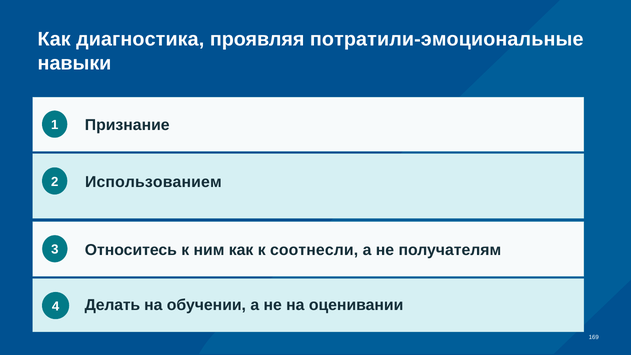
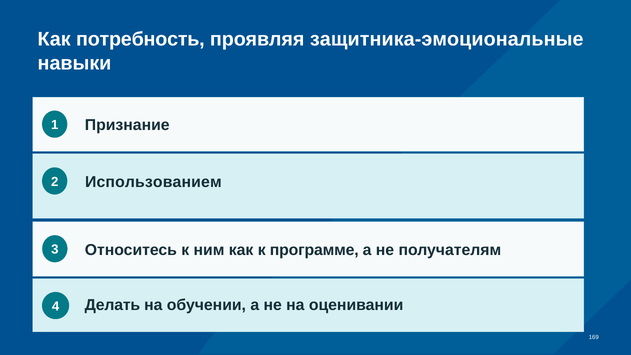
диагностика: диагностика -> потребность (140, 39)
потратили-эмоциональные: потратили-эмоциональные -> защитника-эмоциональные (447, 39)
соотнесли: соотнесли -> программе (314, 250)
